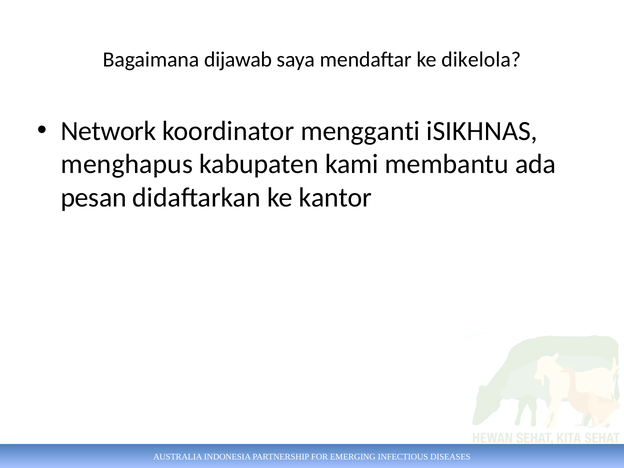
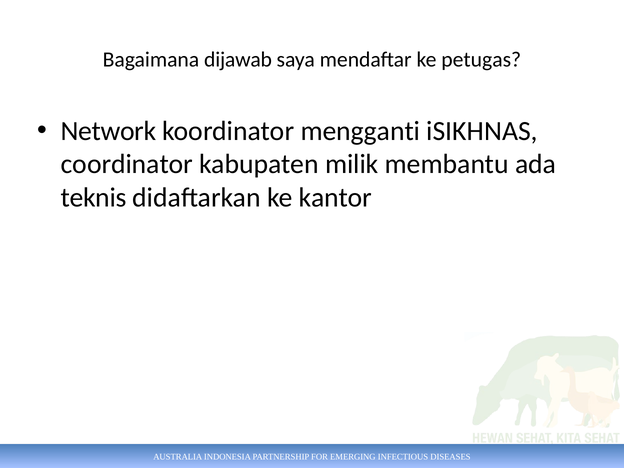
dikelola: dikelola -> petugas (481, 60)
menghapus: menghapus -> coordinator (127, 164)
kami: kami -> milik (352, 164)
pesan: pesan -> teknis (94, 197)
